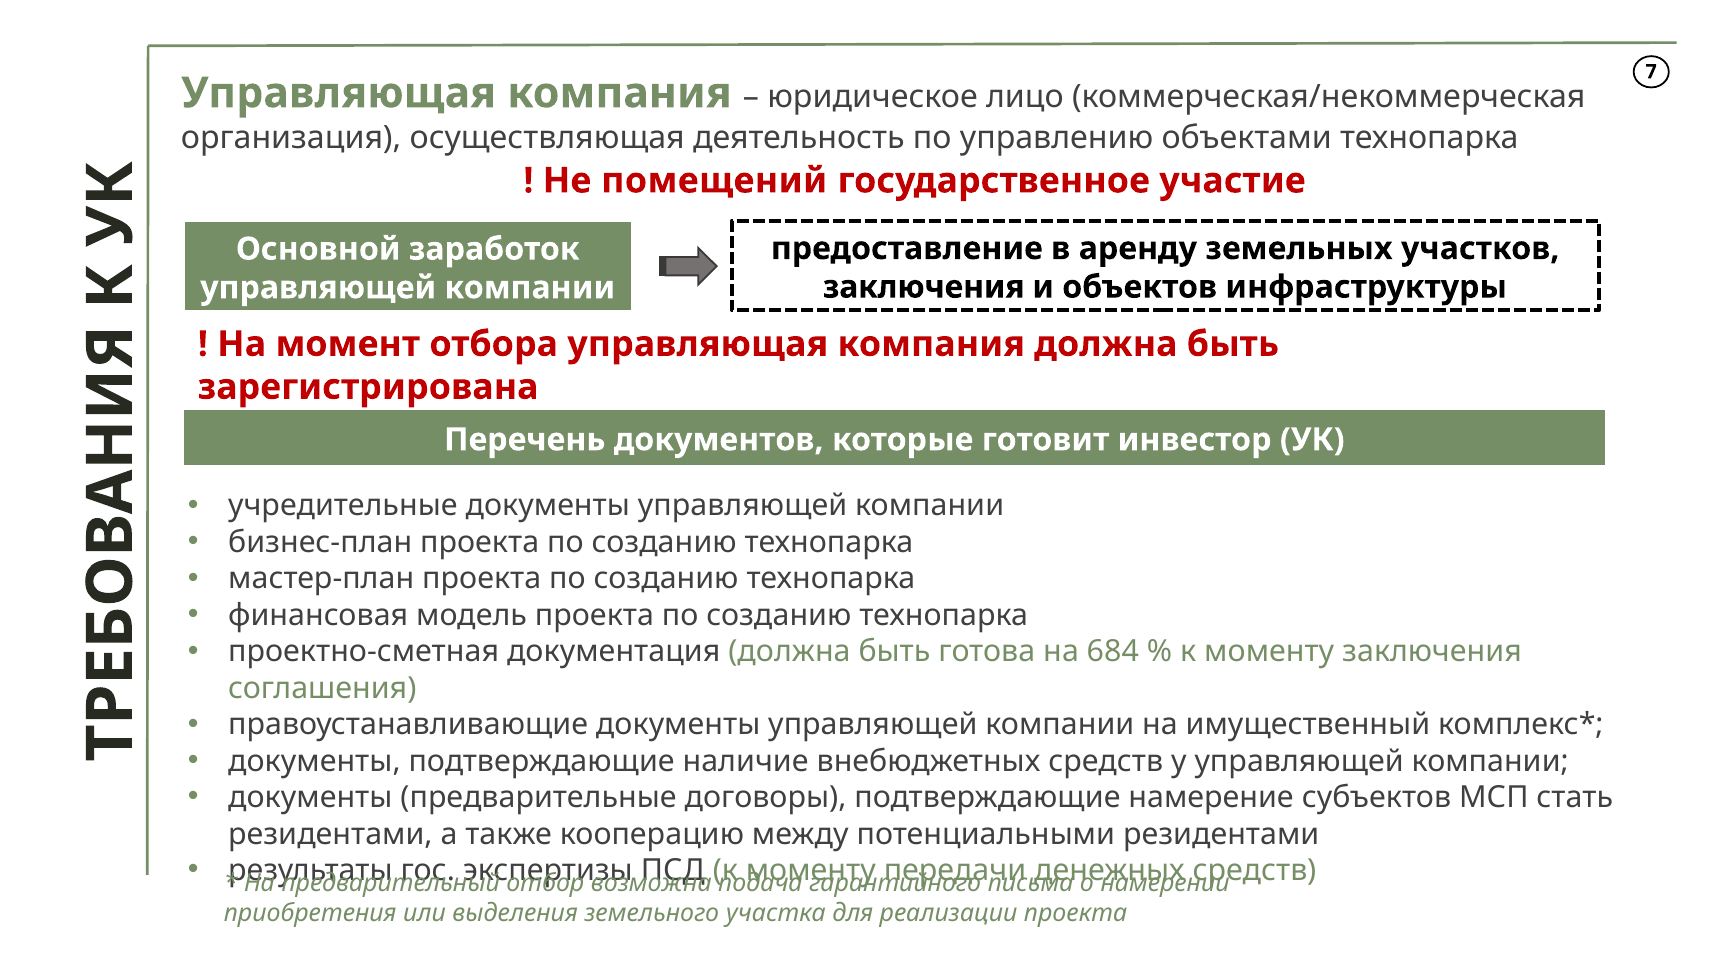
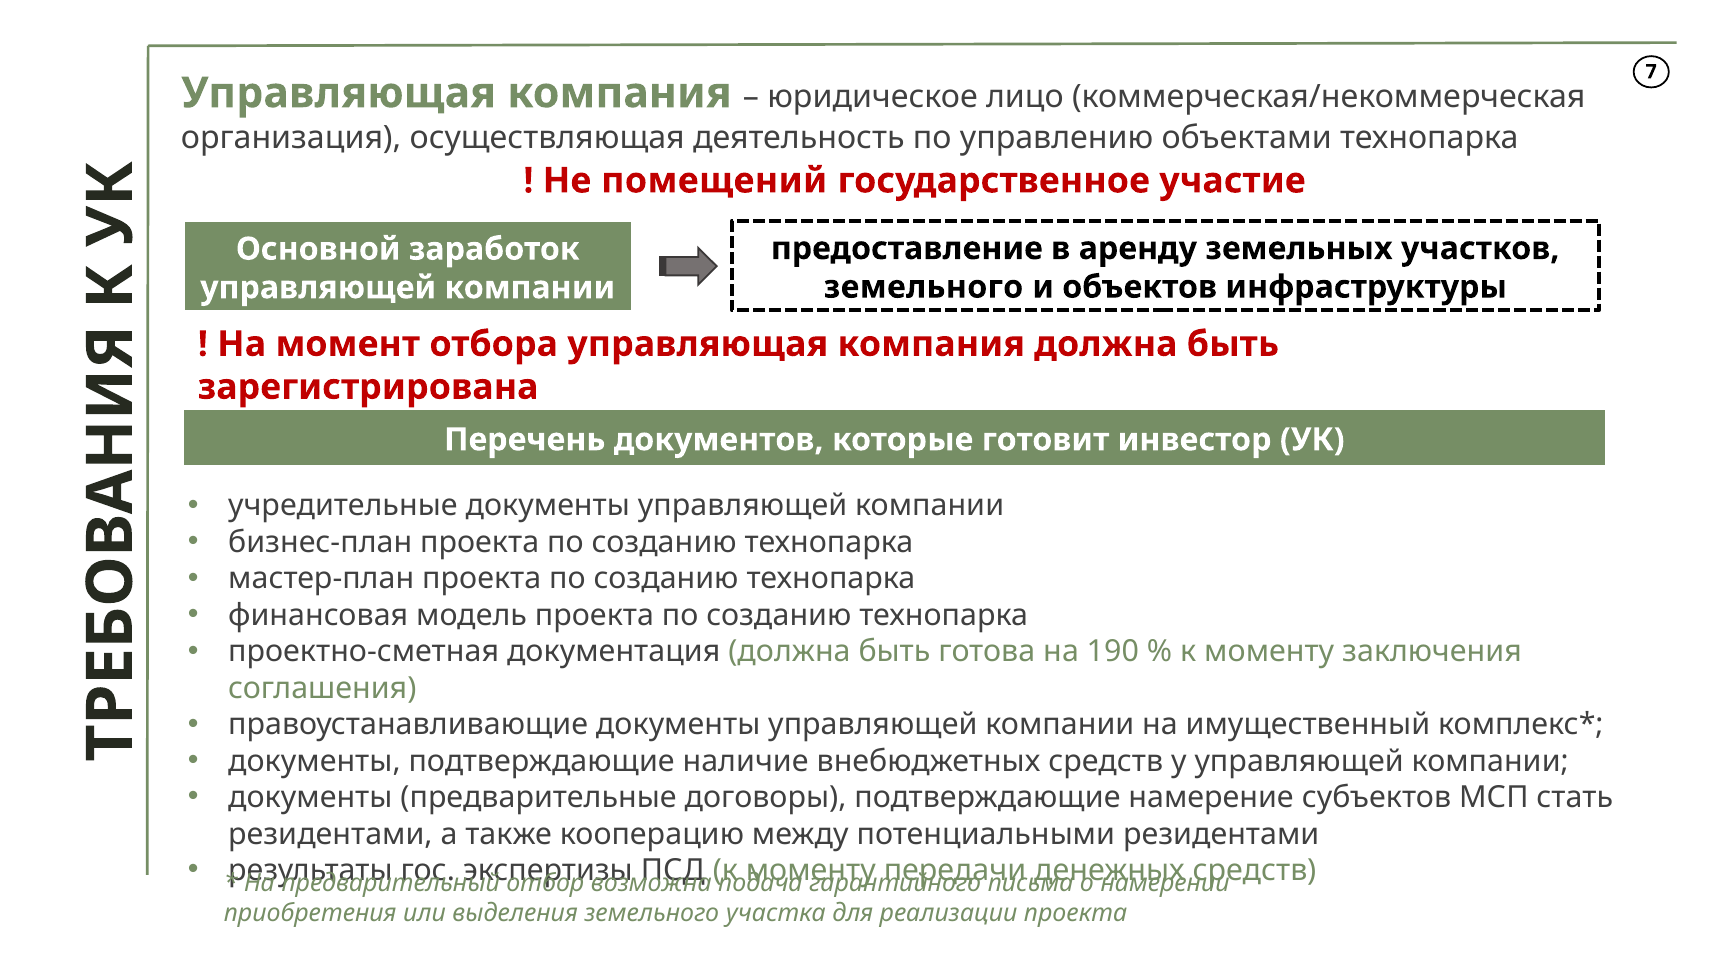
заключения: заключения -> земельного (923, 287)
684: 684 -> 190 (1113, 652)
